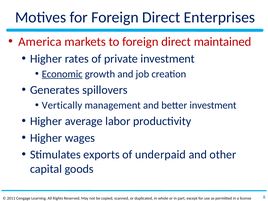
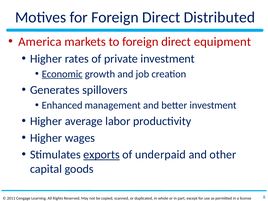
Direct Enterprises: Enterprises -> Distributed (219, 17)
maintained: maintained -> equipment (222, 42)
Vertically: Vertically -> Enhanced (62, 105)
exports underline: none -> present (102, 155)
